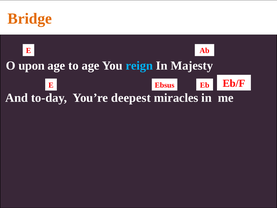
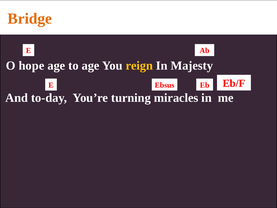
upon: upon -> hope (31, 66)
reign colour: light blue -> yellow (139, 66)
deepest: deepest -> turning (131, 98)
